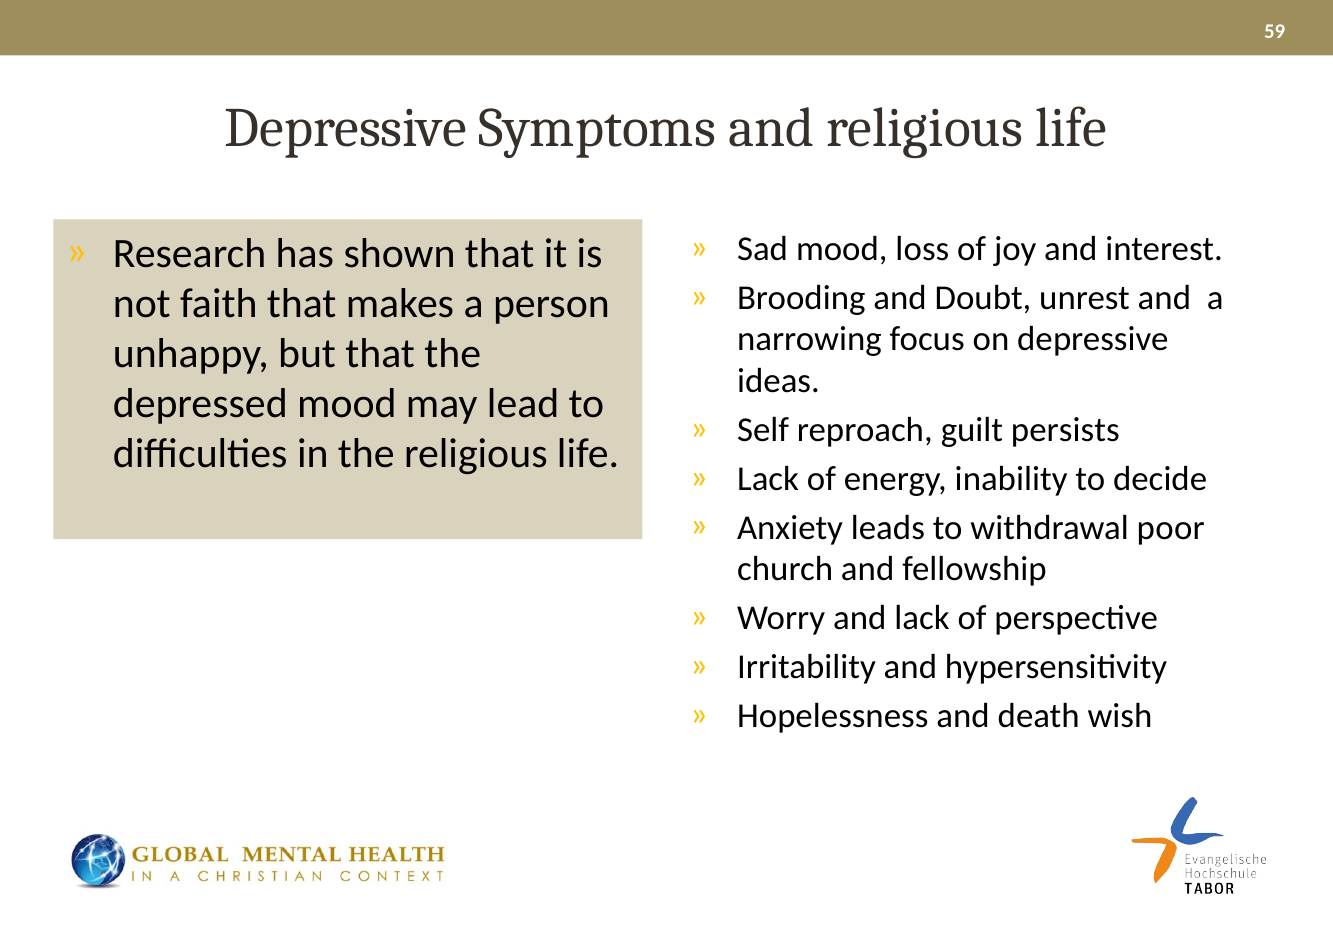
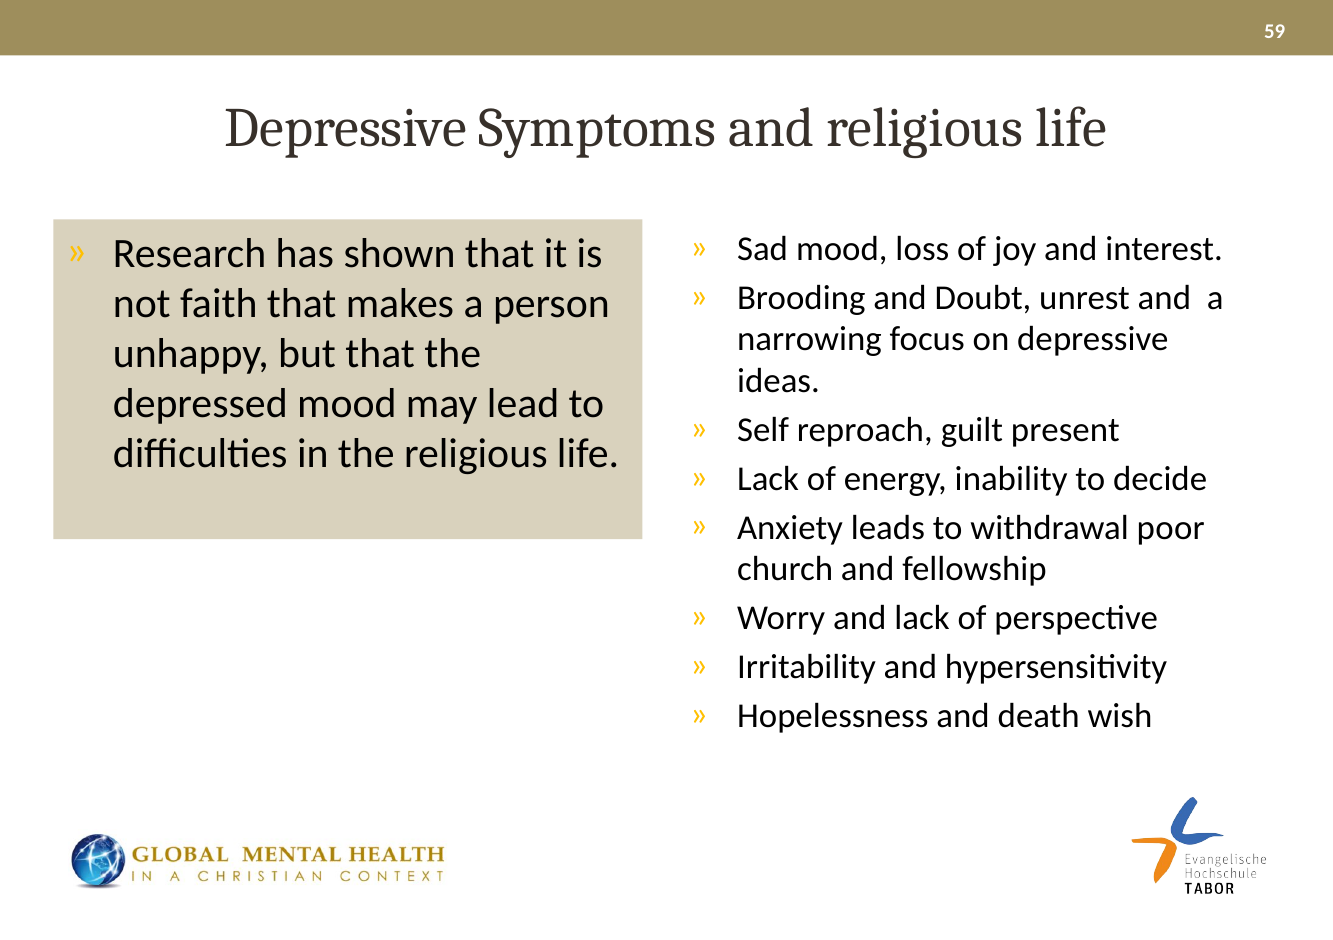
persists: persists -> present (1065, 430)
